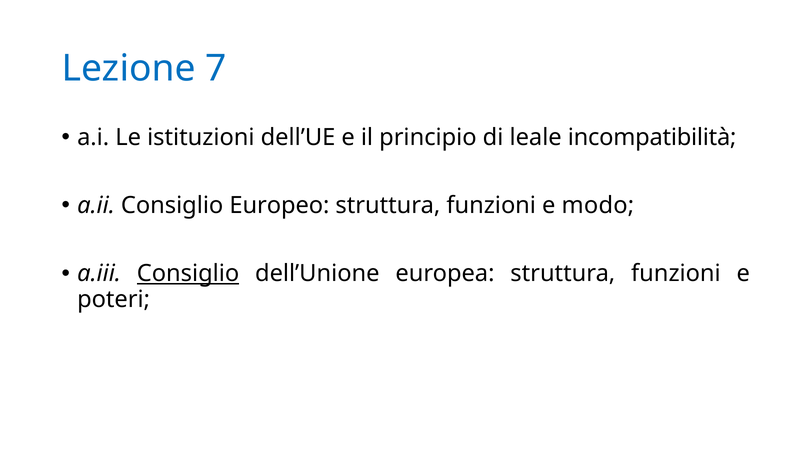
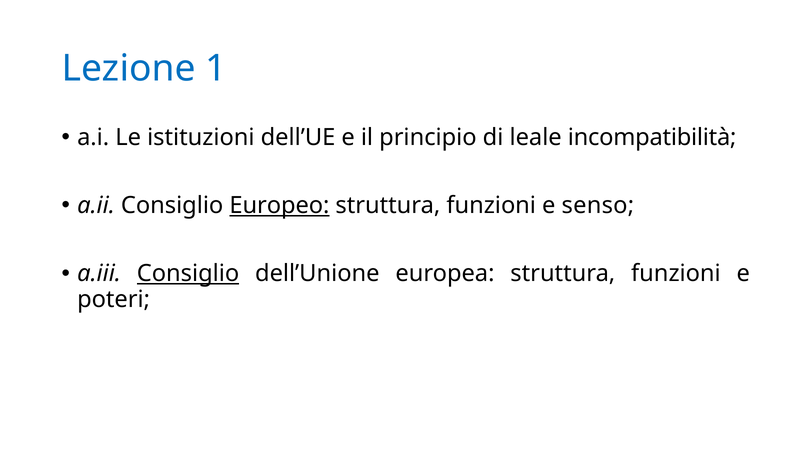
7: 7 -> 1 (216, 68)
Europeo underline: none -> present (279, 205)
modo: modo -> senso (598, 205)
